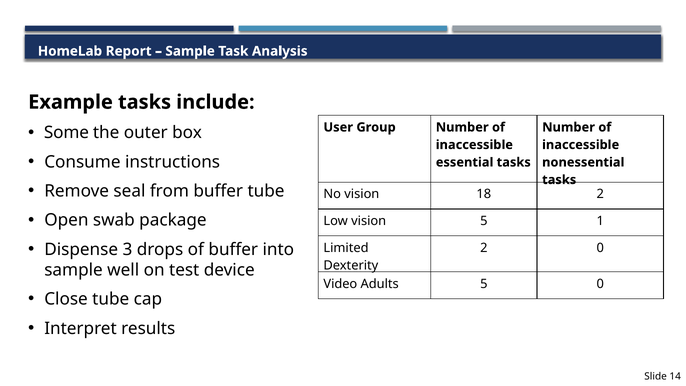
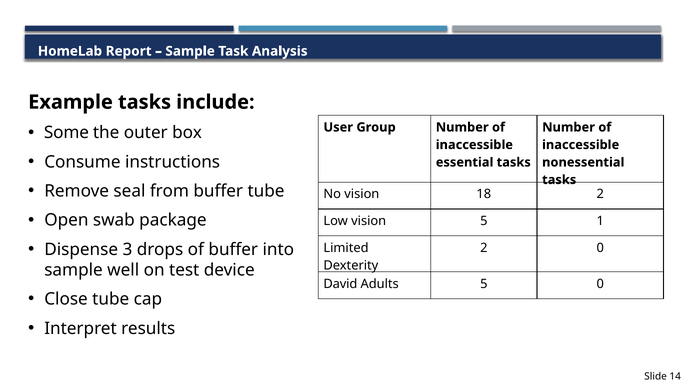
Video: Video -> David (340, 284)
